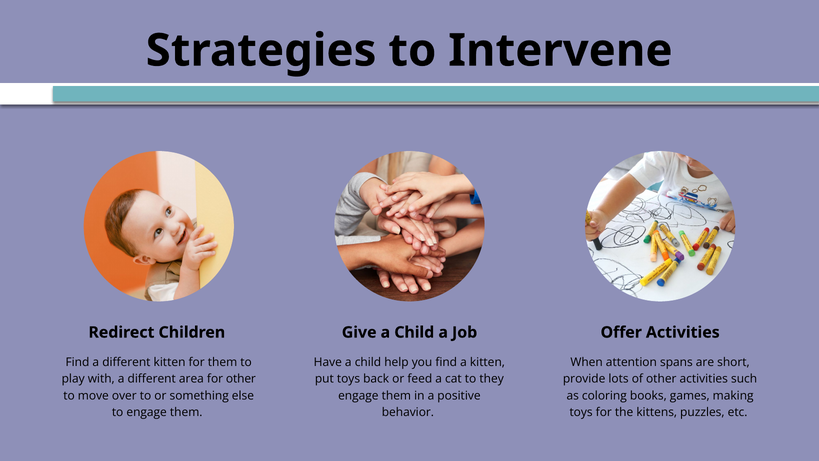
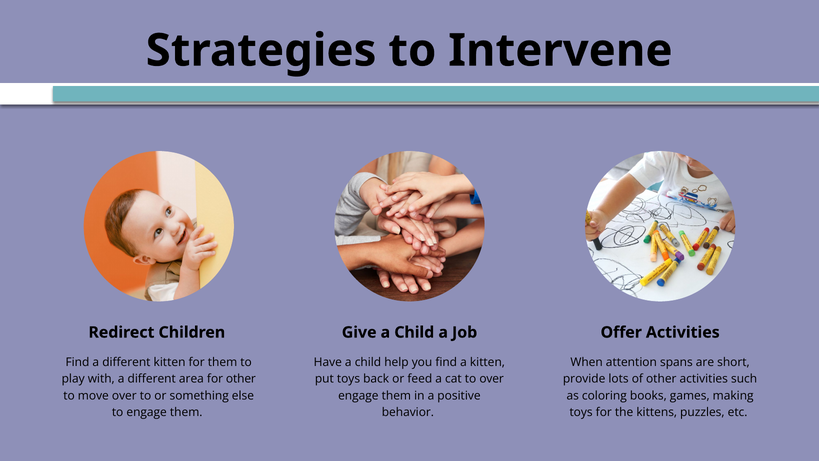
to they: they -> over (492, 379)
